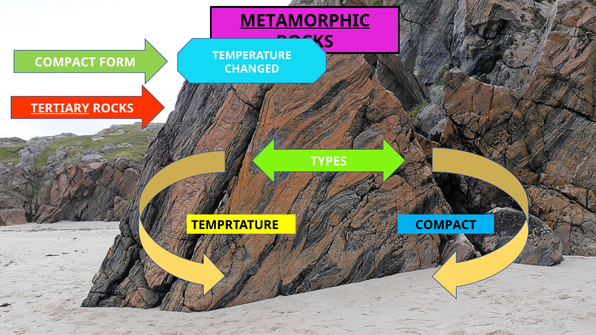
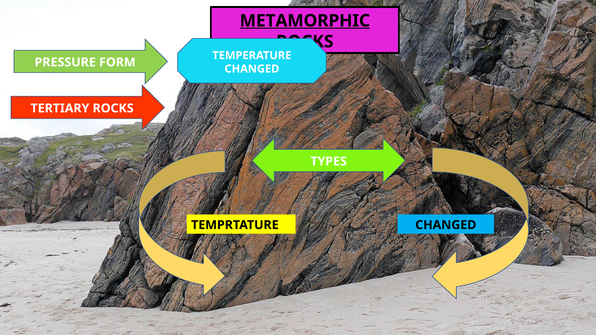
COMPACT: COMPACT -> PRESSURE (65, 62)
TERTIARY underline: present -> none (60, 108)
TEMPRTATURE COMPACT: COMPACT -> CHANGED (446, 225)
